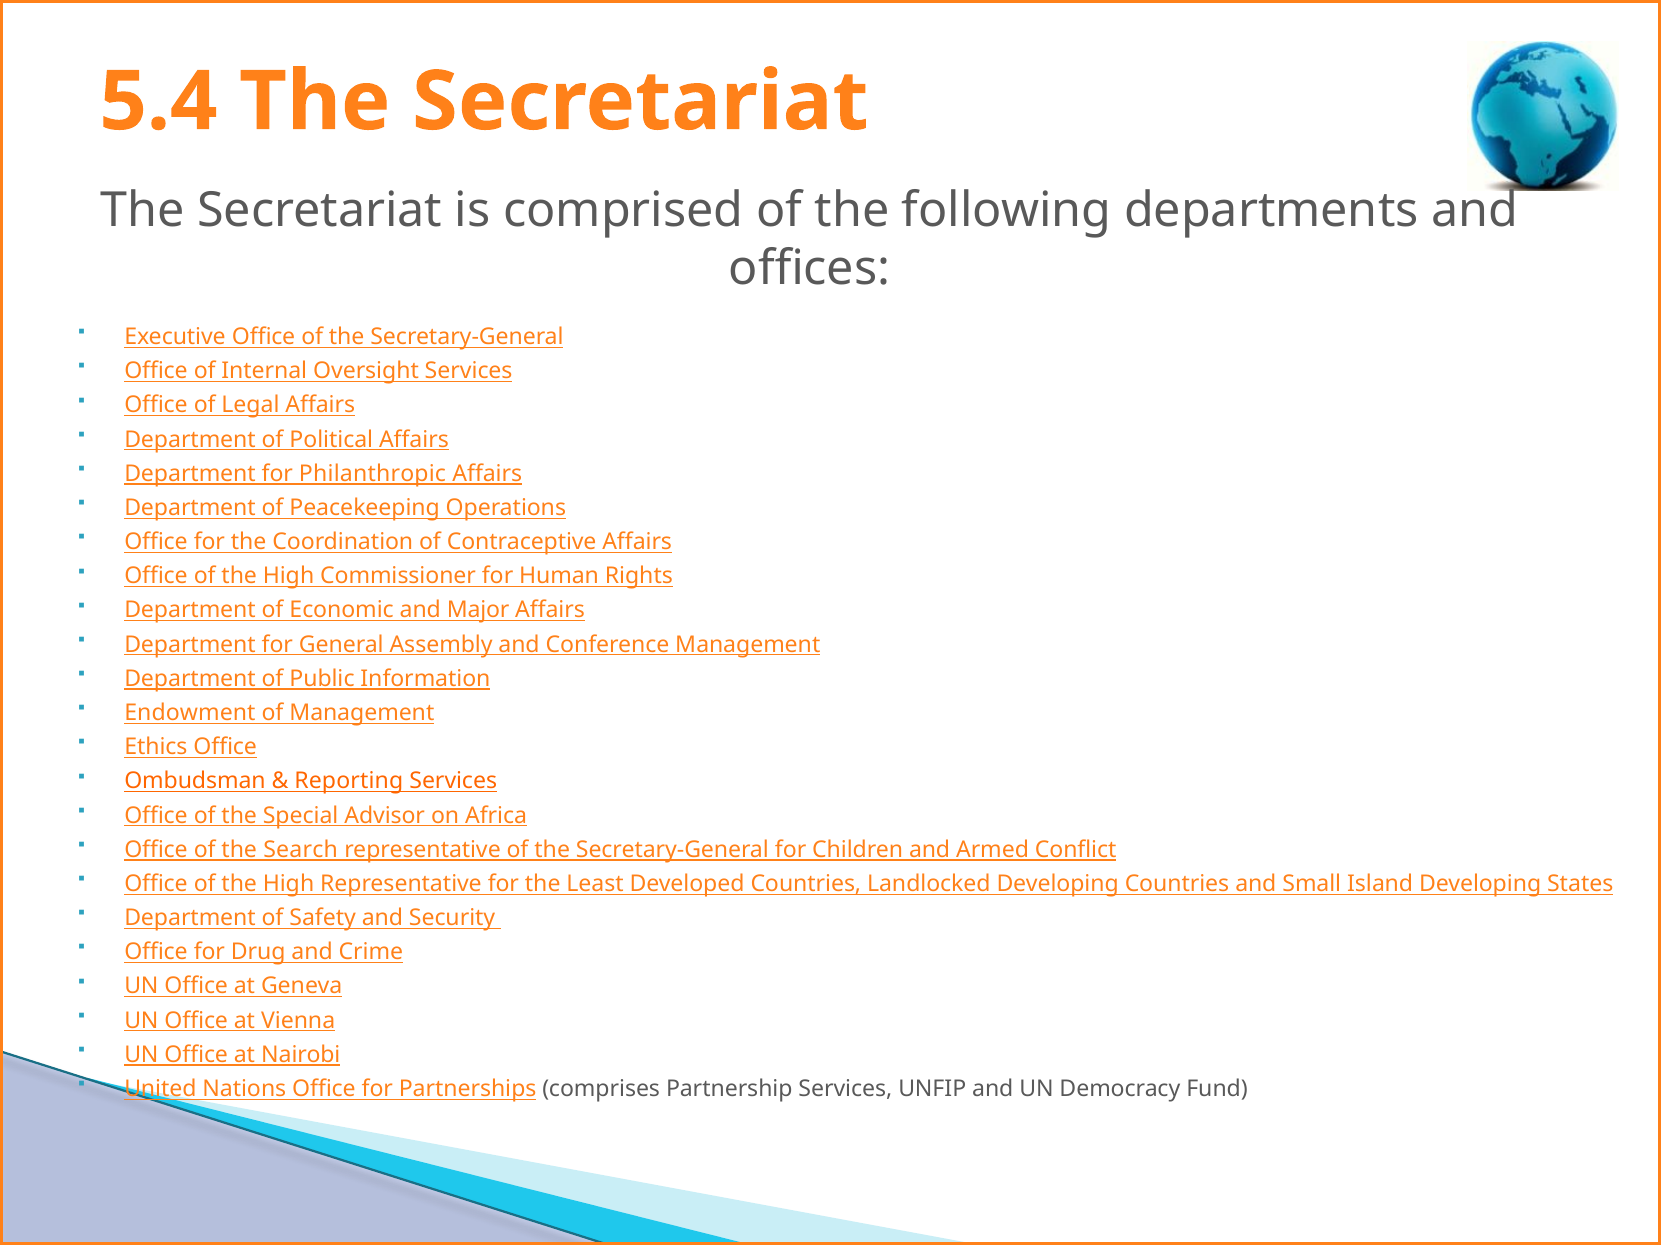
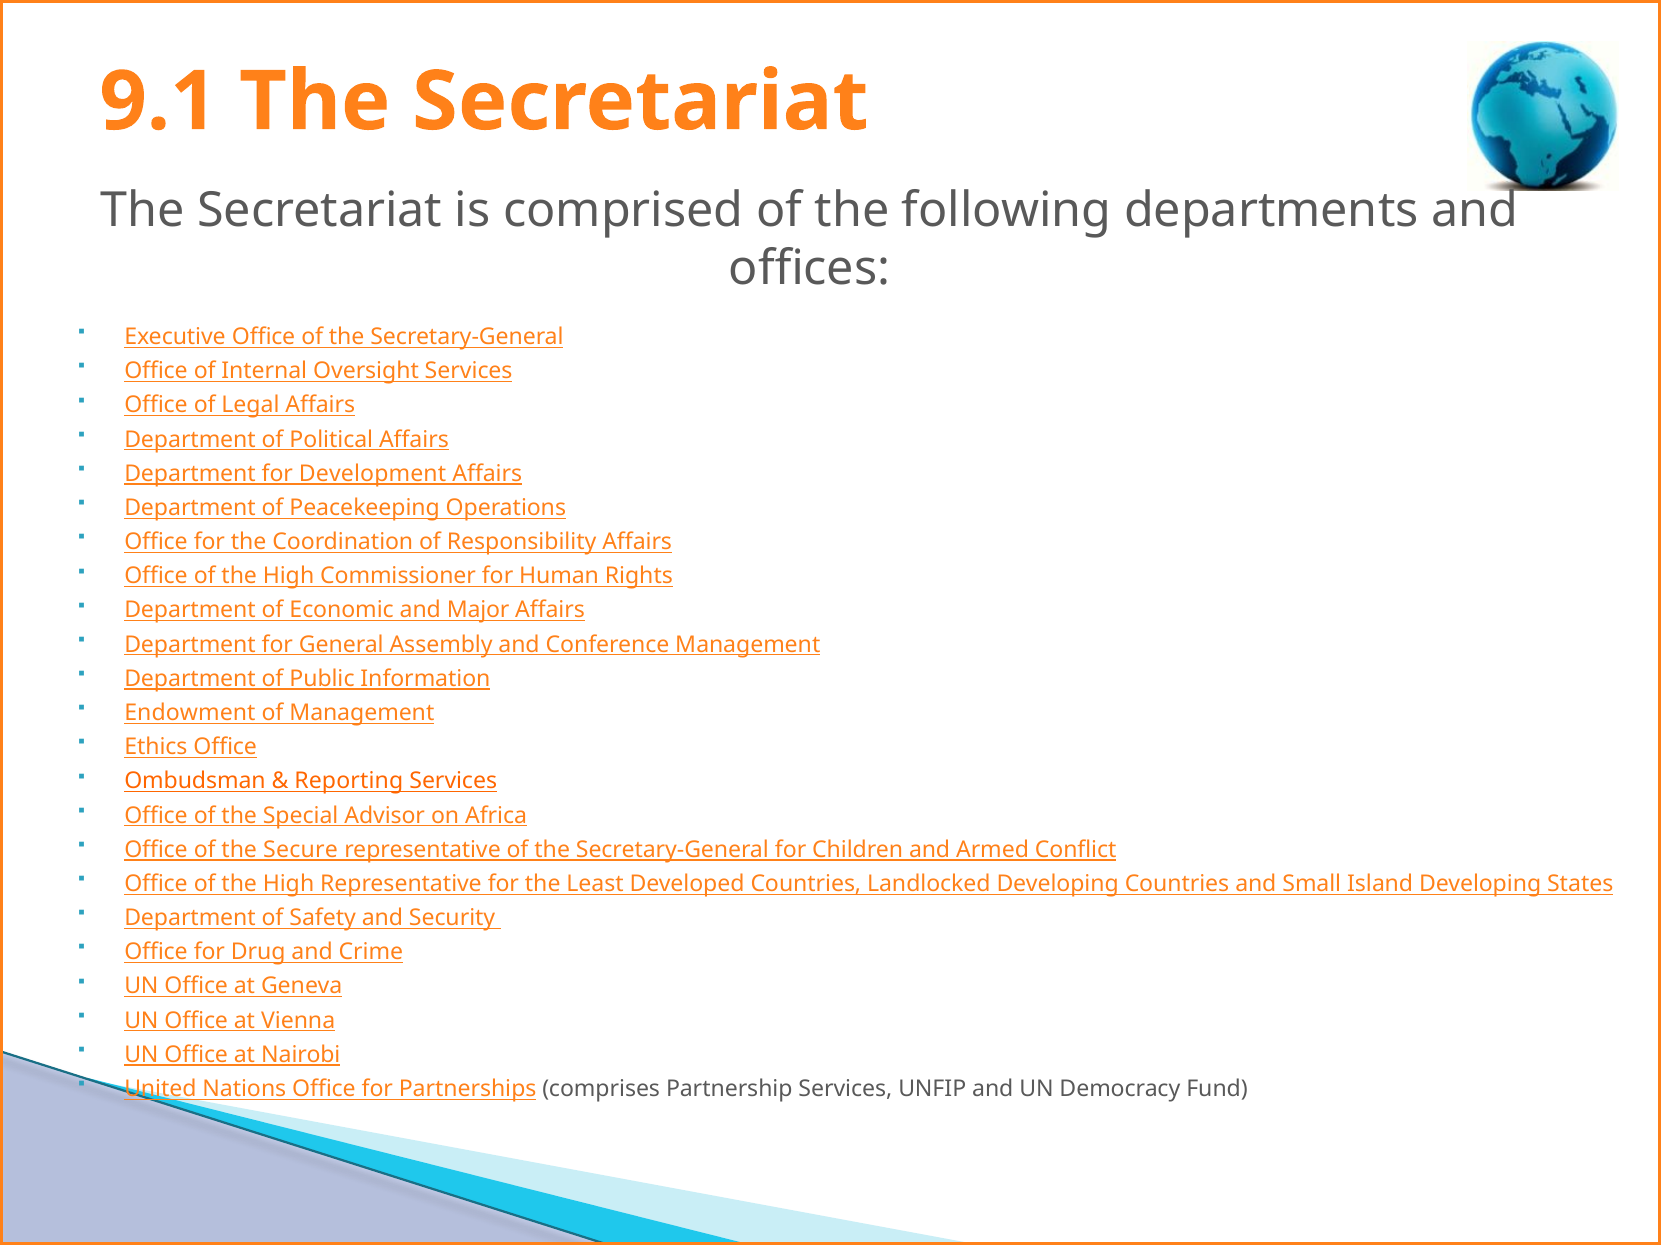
5.4: 5.4 -> 9.1 (158, 102)
Philanthropic: Philanthropic -> Development (373, 474)
Contraceptive: Contraceptive -> Responsibility (522, 542)
Search: Search -> Secure (301, 850)
